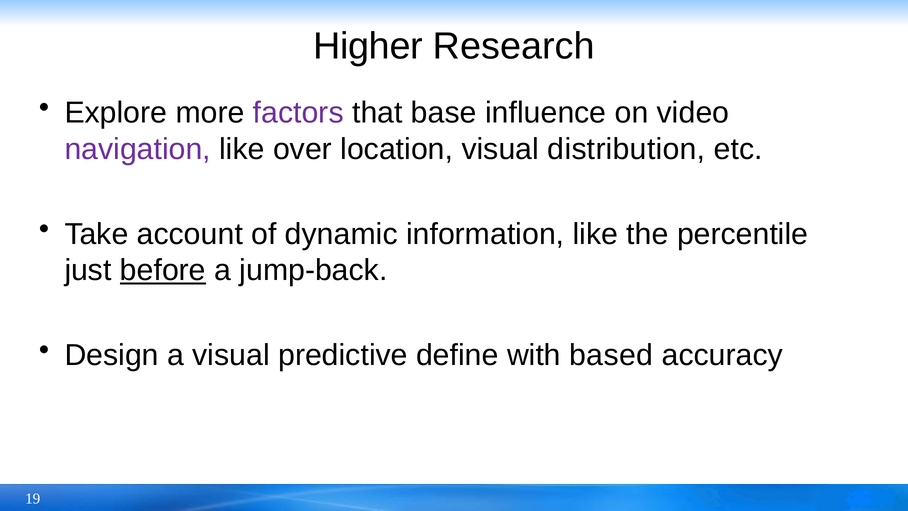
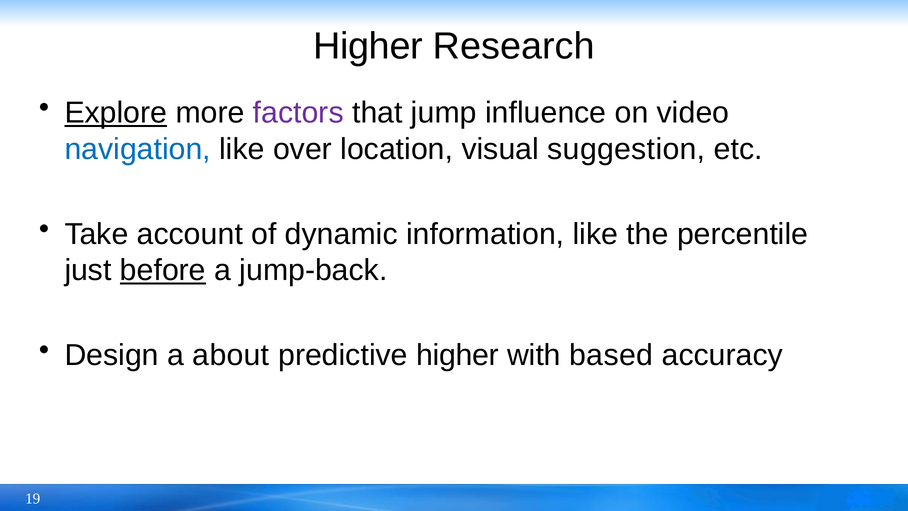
Explore underline: none -> present (116, 113)
base: base -> jump (444, 113)
navigation colour: purple -> blue (138, 149)
distribution: distribution -> suggestion (626, 149)
a visual: visual -> about (231, 355)
predictive define: define -> higher (457, 355)
